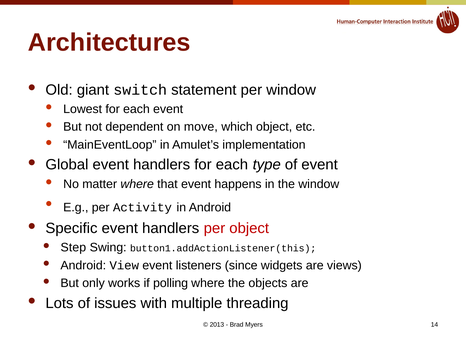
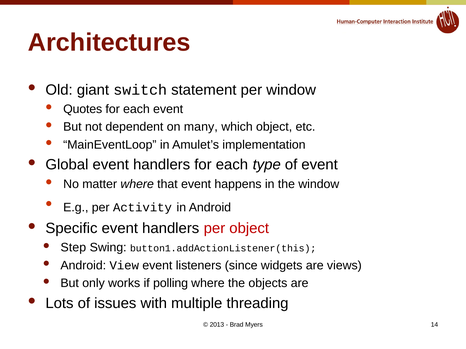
Lowest: Lowest -> Quotes (83, 109)
move: move -> many (201, 127)
